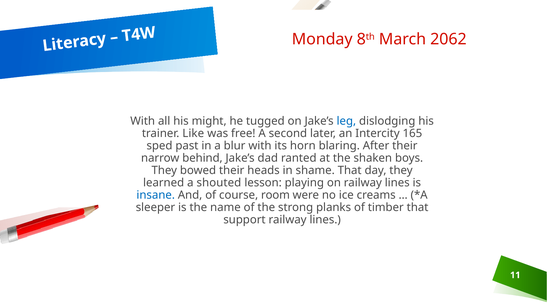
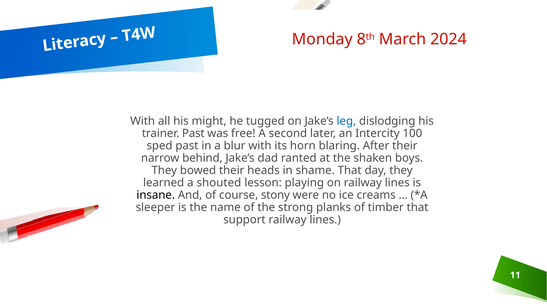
2062: 2062 -> 2024 (448, 39)
trainer Like: Like -> Past (193, 133)
165: 165 -> 100 (412, 133)
insane colour: blue -> black (156, 195)
room: room -> stony (275, 195)
